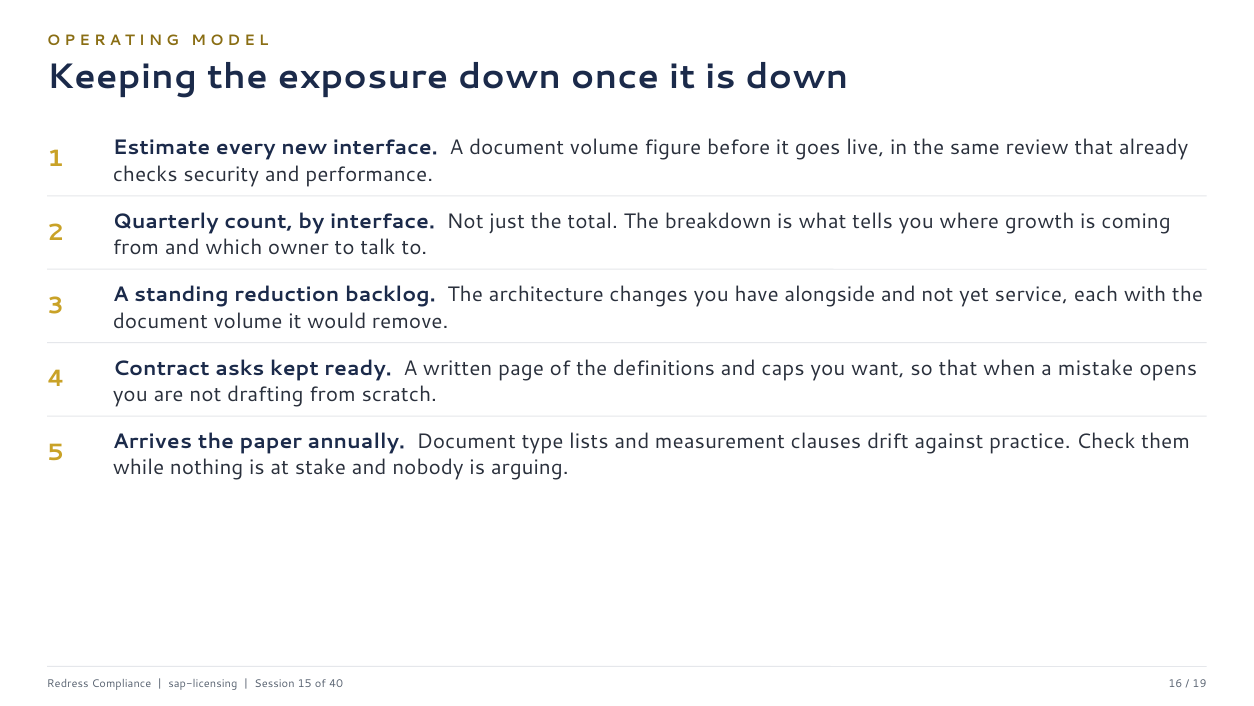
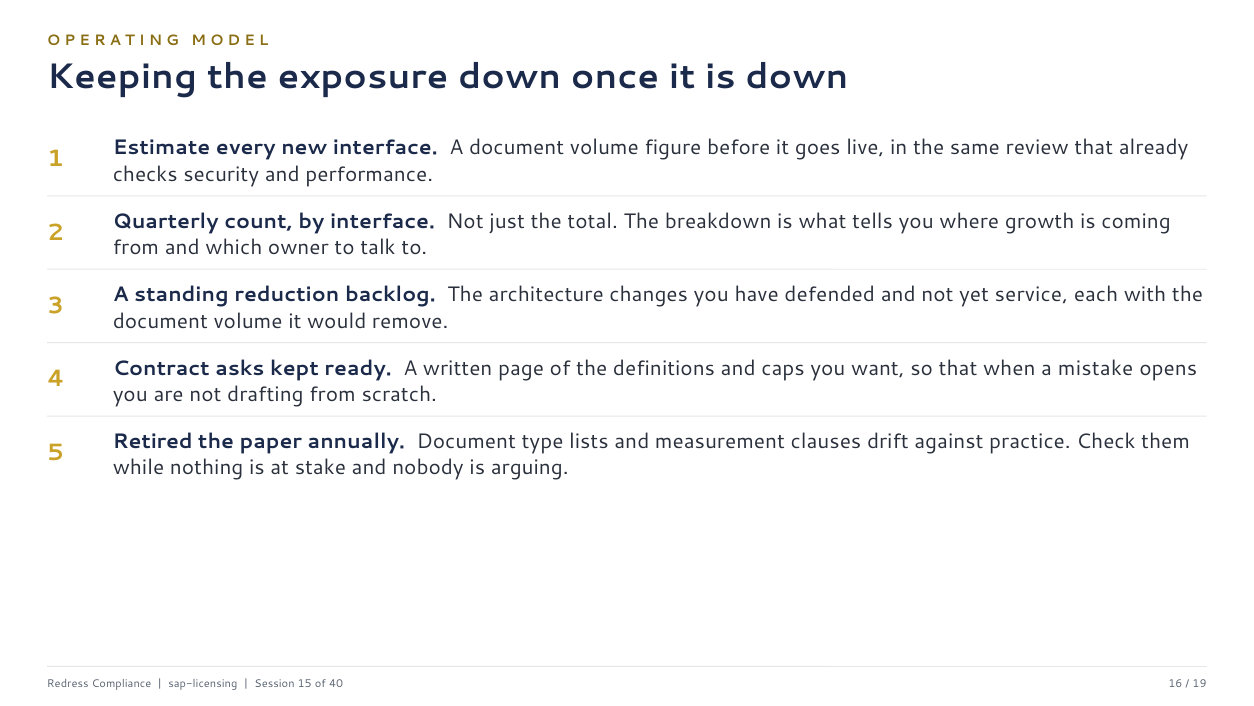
alongside: alongside -> defended (830, 295)
Arrives: Arrives -> Retired (153, 441)
